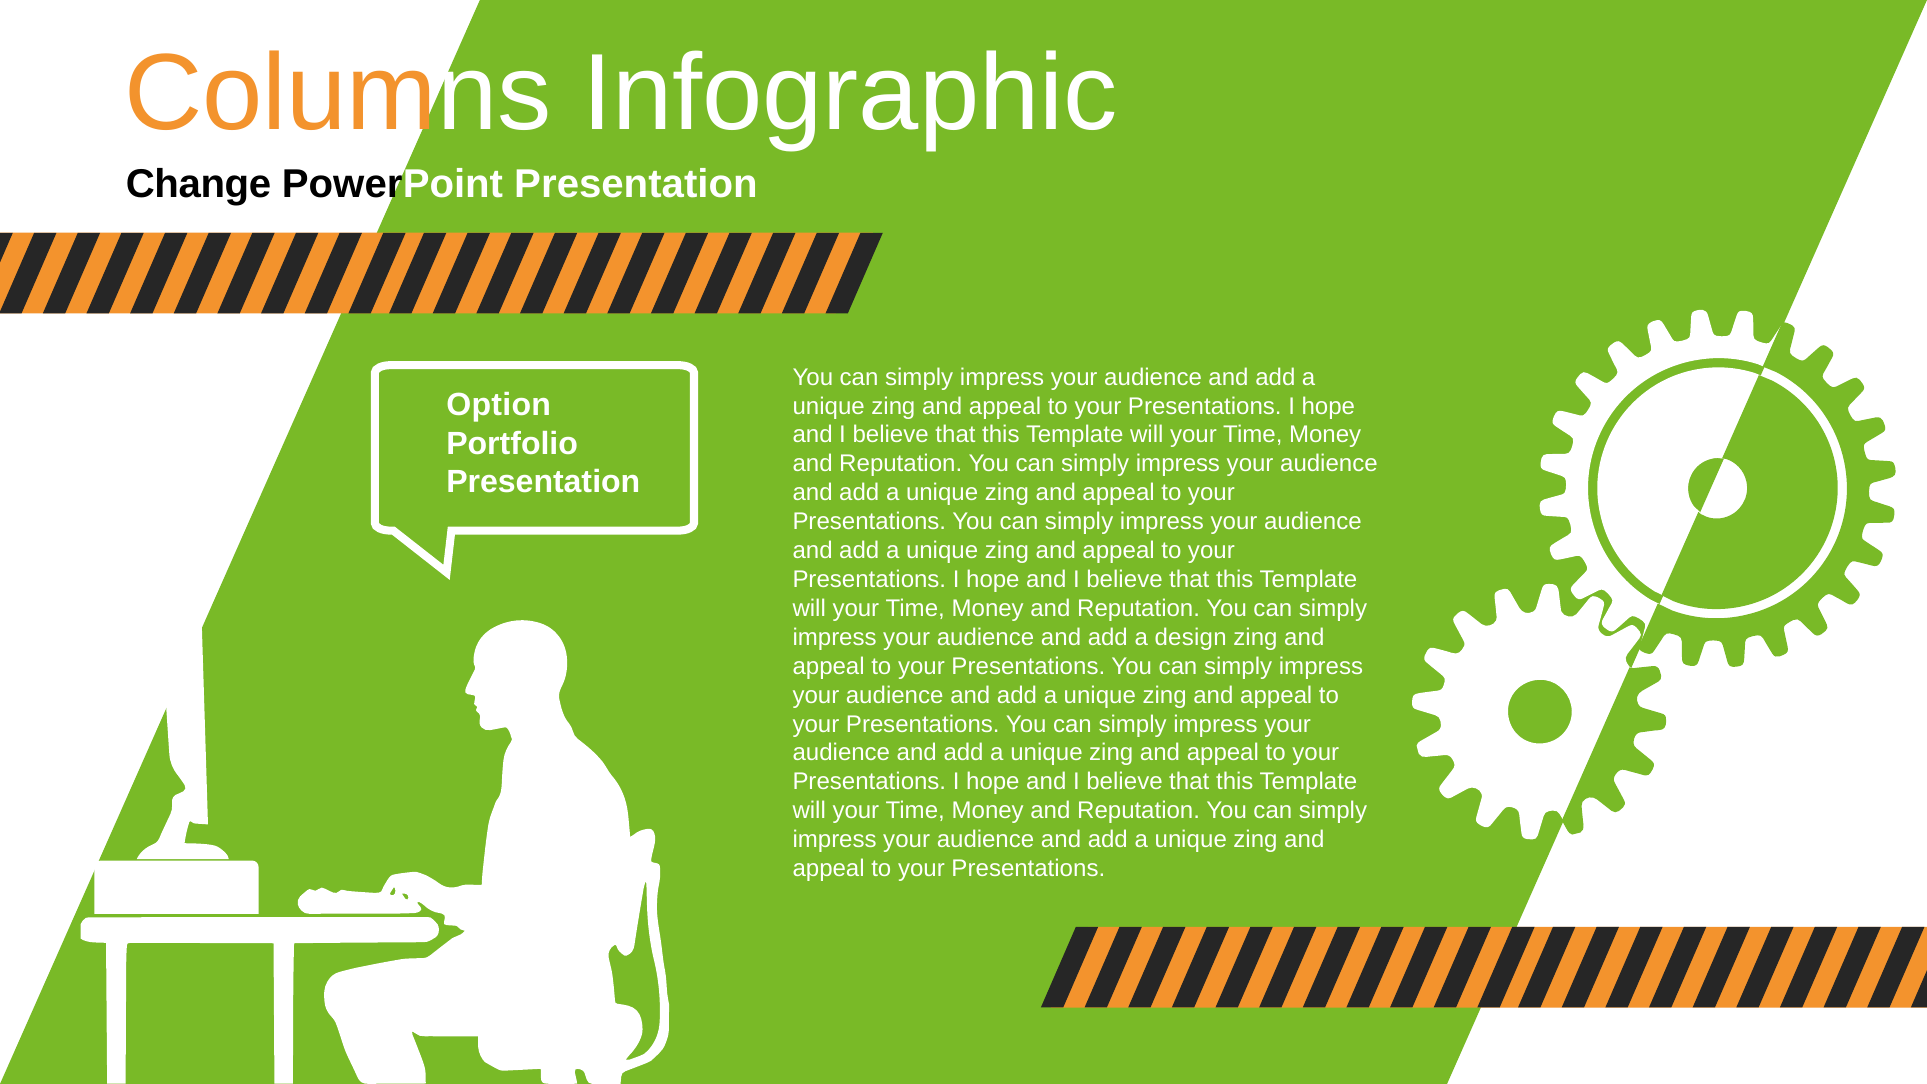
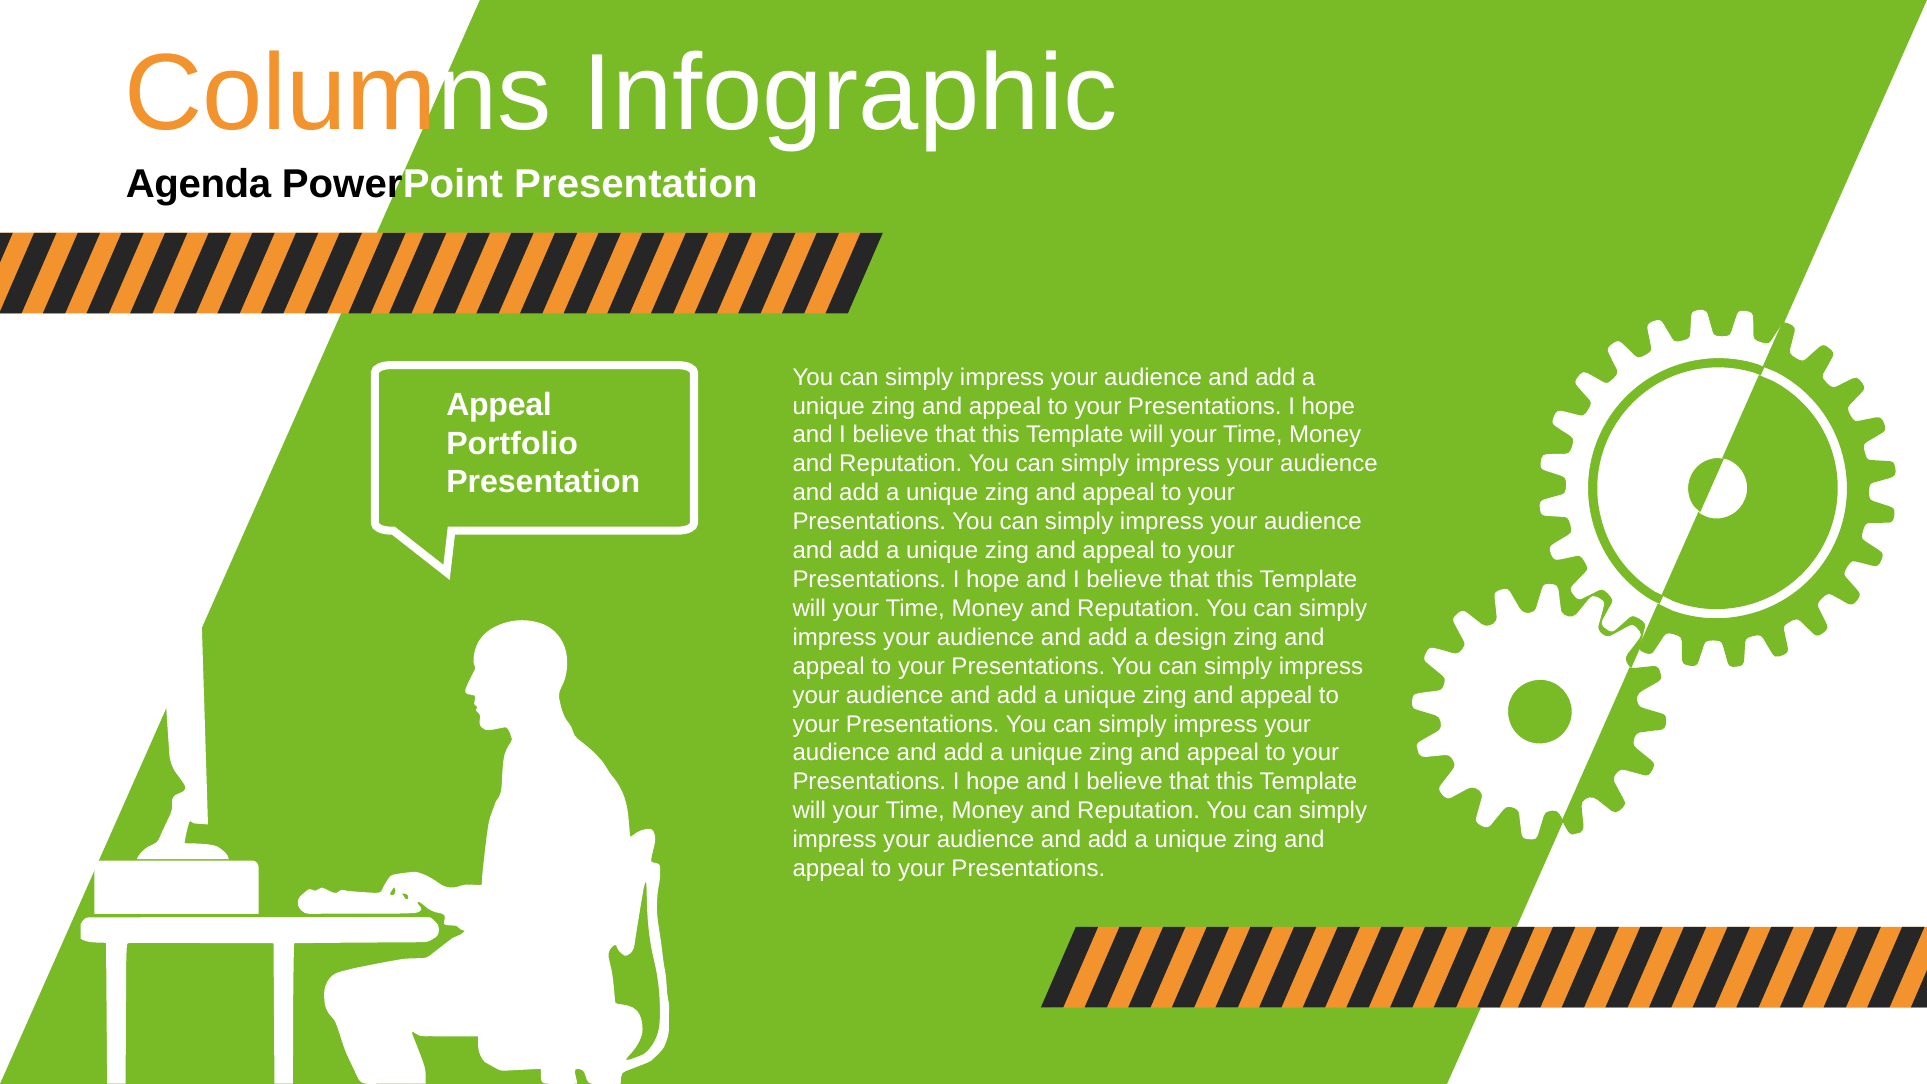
Change: Change -> Agenda (199, 185)
Option: Option -> Appeal (499, 405)
